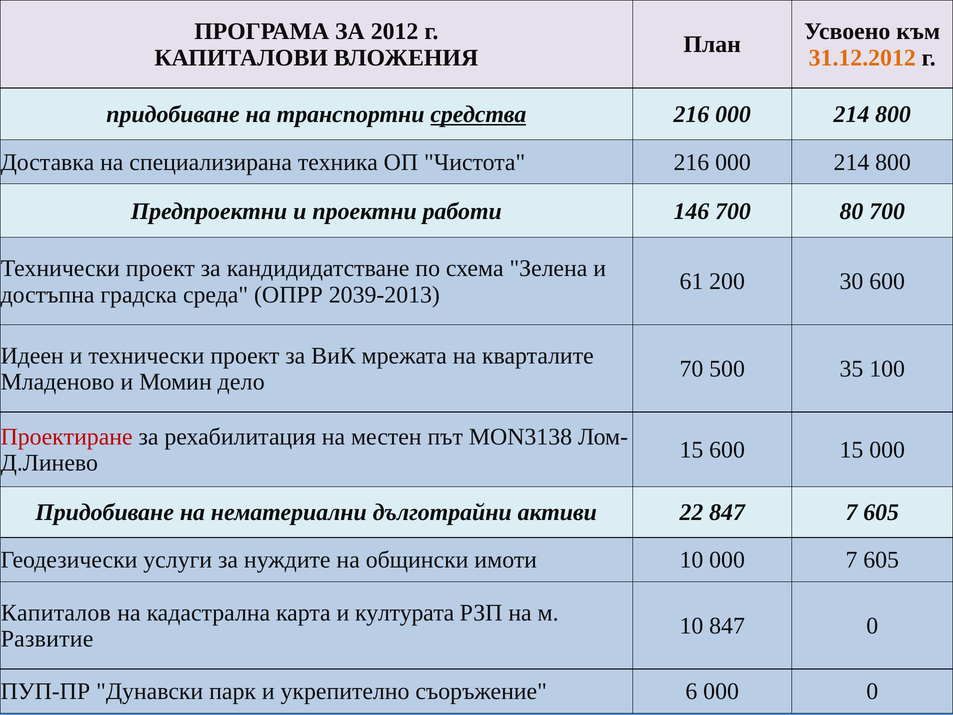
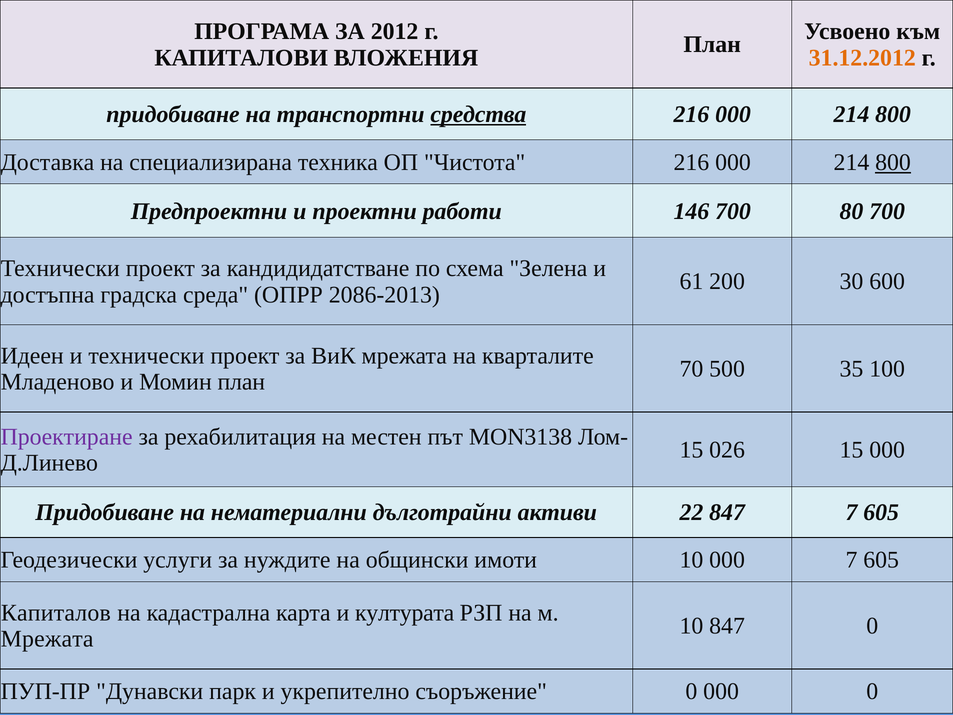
800 underline: none -> present (893, 162)
2039-2013: 2039-2013 -> 2086-2013 (384, 295)
Момин дело: дело -> план (241, 382)
Проектиране colour: red -> purple (67, 437)
15 600: 600 -> 026 (727, 450)
Развитие: Развитие -> Мрежата (47, 639)
съоръжение 6: 6 -> 0 (691, 691)
